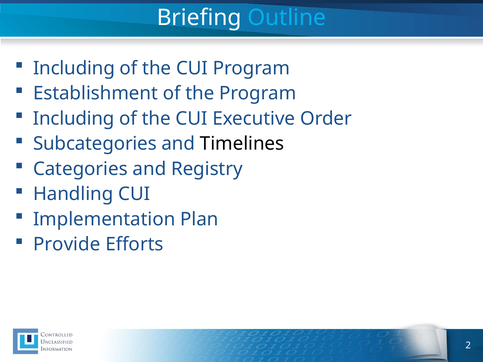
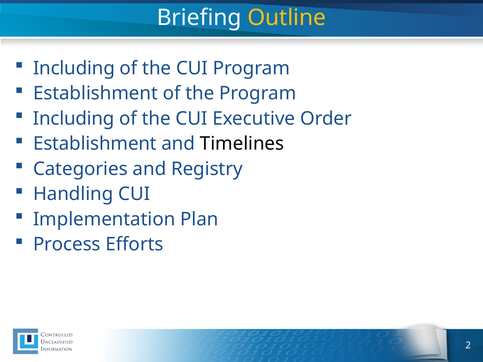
Outline colour: light blue -> yellow (287, 18)
Subcategories: Subcategories -> Establishment (95, 144)
Provide: Provide -> Process (67, 245)
